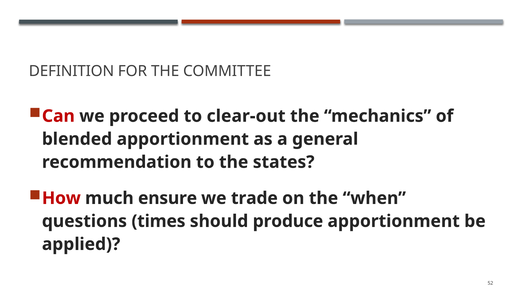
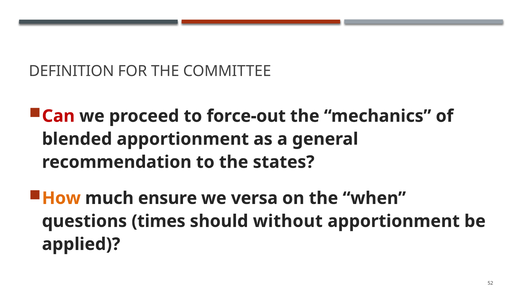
clear-out: clear-out -> force-out (246, 116)
How colour: red -> orange (61, 198)
trade: trade -> versa (254, 198)
produce: produce -> without (288, 221)
